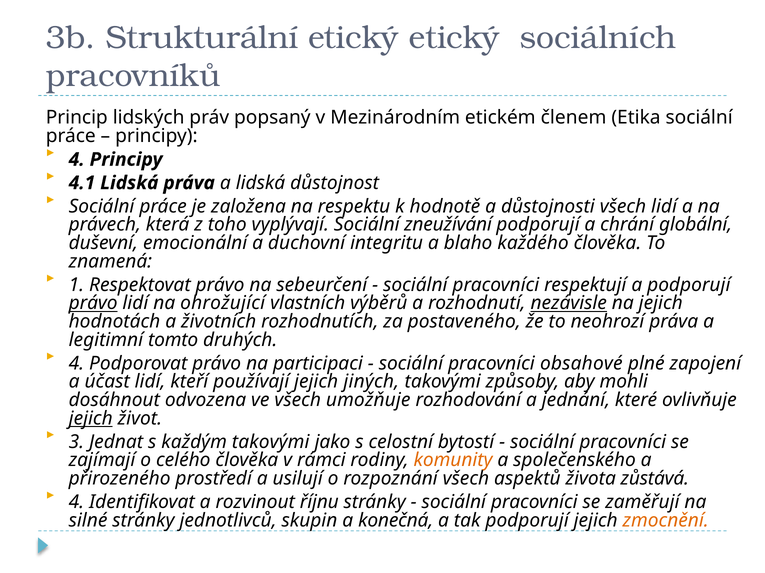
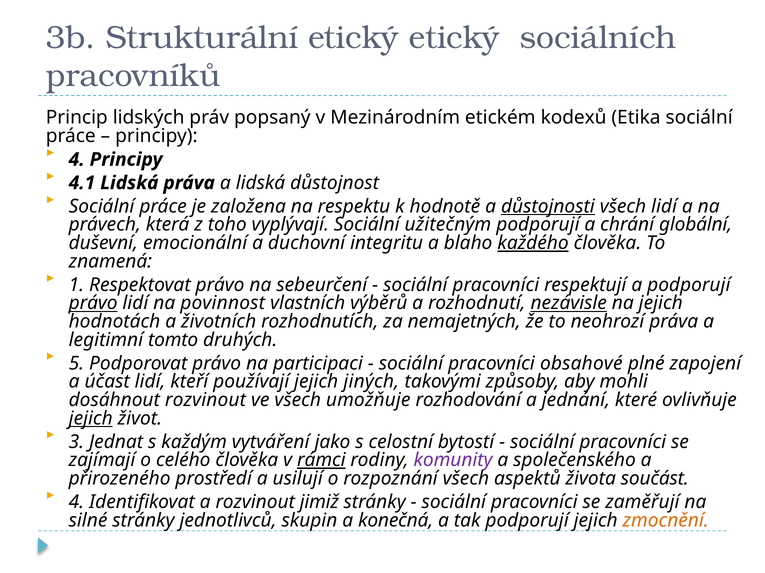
členem: členem -> kodexů (574, 118)
důstojnosti underline: none -> present (548, 207)
zneužívání: zneužívání -> užitečným (448, 225)
každého underline: none -> present (533, 243)
ohrožující: ohrožující -> povinnost (223, 304)
postaveného: postaveného -> nemajetných (464, 322)
4: 4 -> 5 (76, 364)
dosáhnout odvozena: odvozena -> rozvinout (205, 400)
každým takovými: takovými -> vytváření (271, 442)
rámci underline: none -> present (321, 461)
komunity colour: orange -> purple (453, 461)
zůstává: zůstává -> součást (655, 479)
říjnu: říjnu -> jimiž (319, 503)
